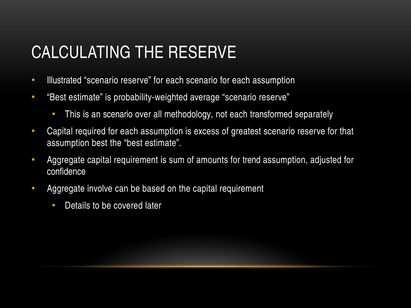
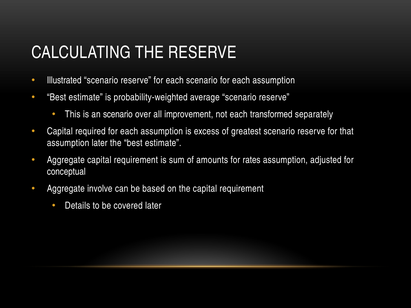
methodology: methodology -> improvement (189, 115)
assumption best: best -> later (100, 143)
trend: trend -> rates (252, 160)
confidence: confidence -> conceptual (66, 172)
